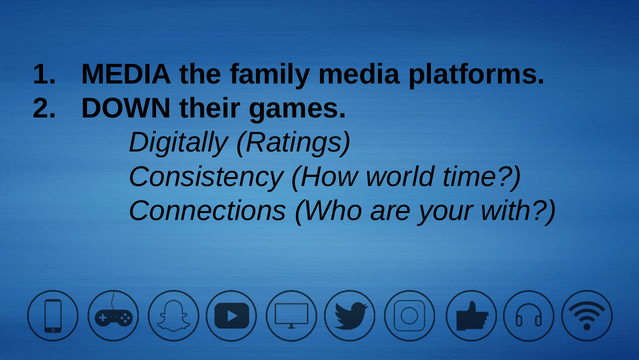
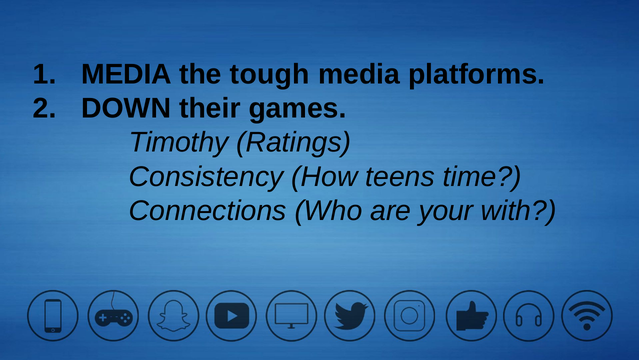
family: family -> tough (270, 74)
Digitally: Digitally -> Timothy (179, 142)
world: world -> teens (400, 176)
